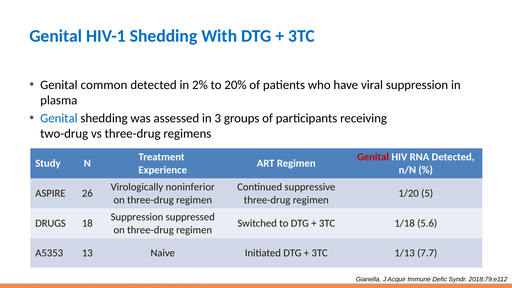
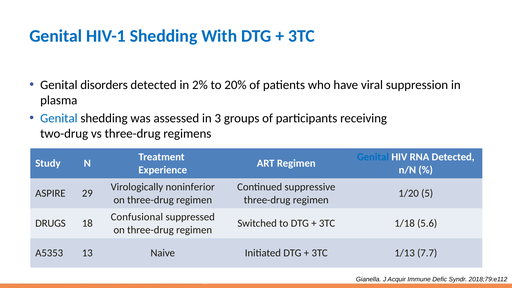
common: common -> disorders (104, 85)
Genital colour: red -> blue (373, 157)
26: 26 -> 29 (87, 193)
Suppression: Suppression -> Confusional (137, 217)
